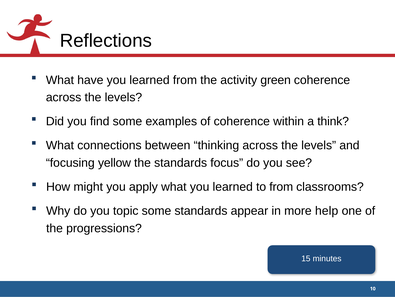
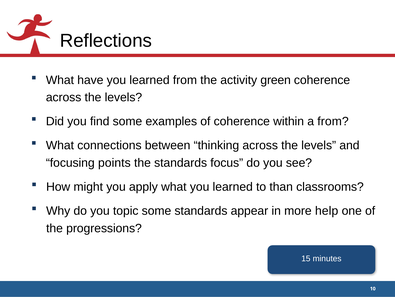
a think: think -> from (333, 121)
yellow: yellow -> points (114, 162)
to from: from -> than (281, 186)
